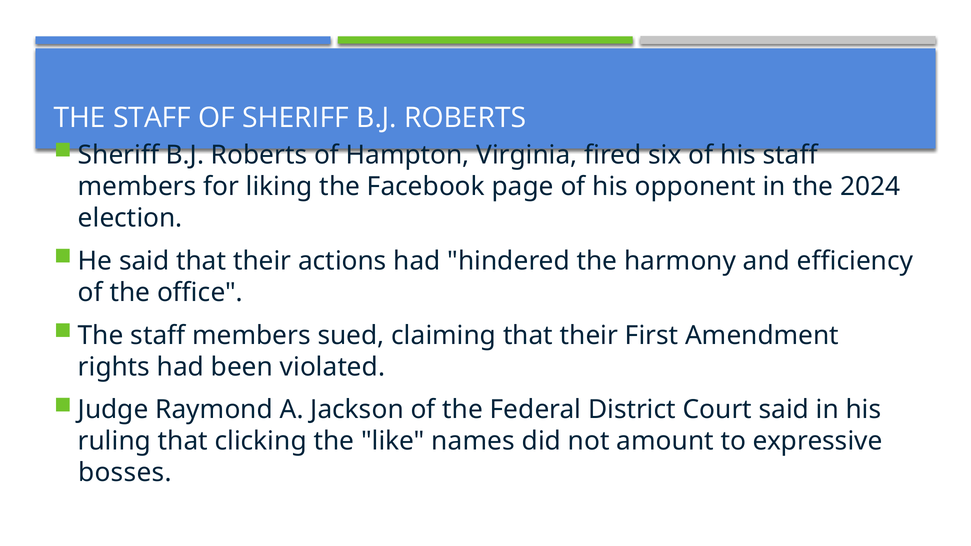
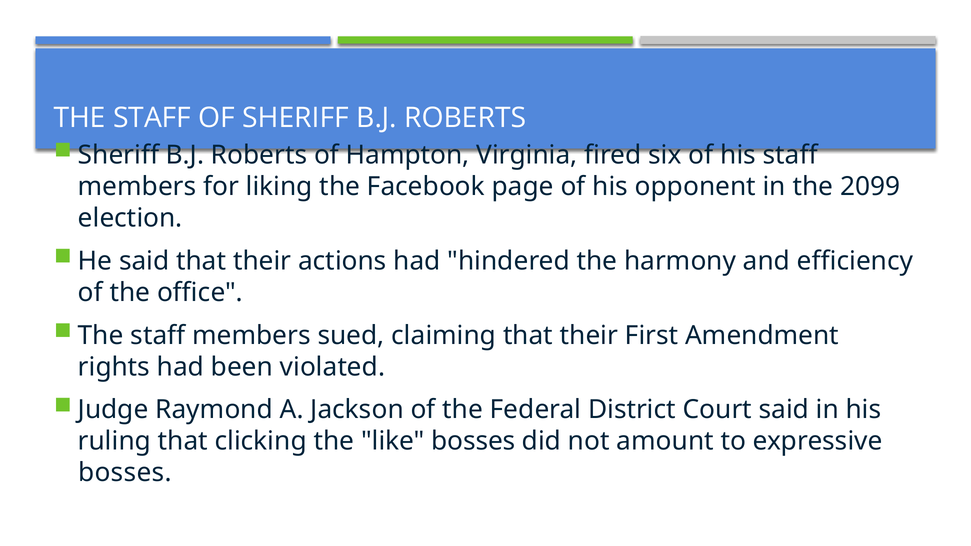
2024: 2024 -> 2099 (870, 187)
like names: names -> bosses (473, 441)
